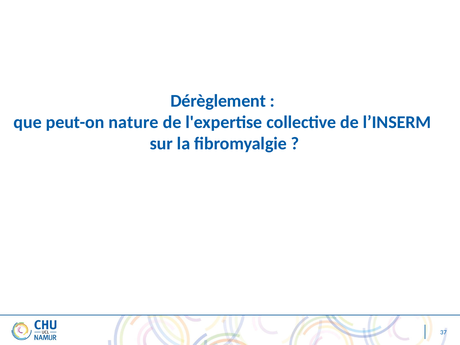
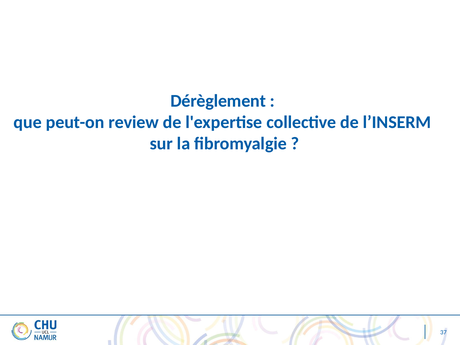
nature: nature -> review (134, 122)
